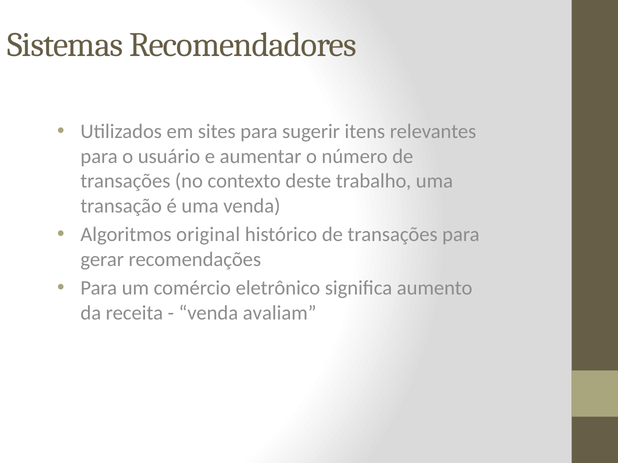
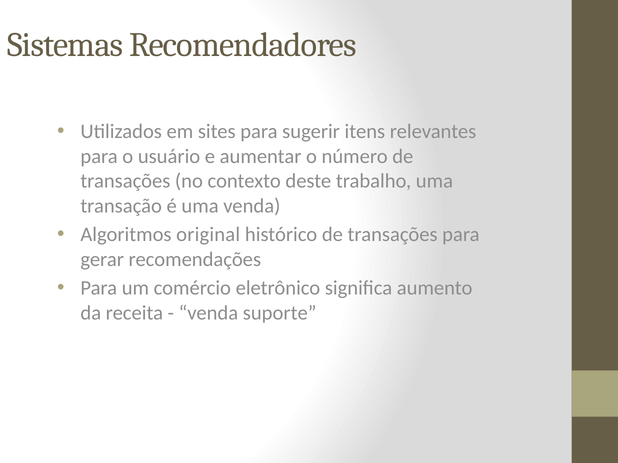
avaliam: avaliam -> suporte (280, 313)
